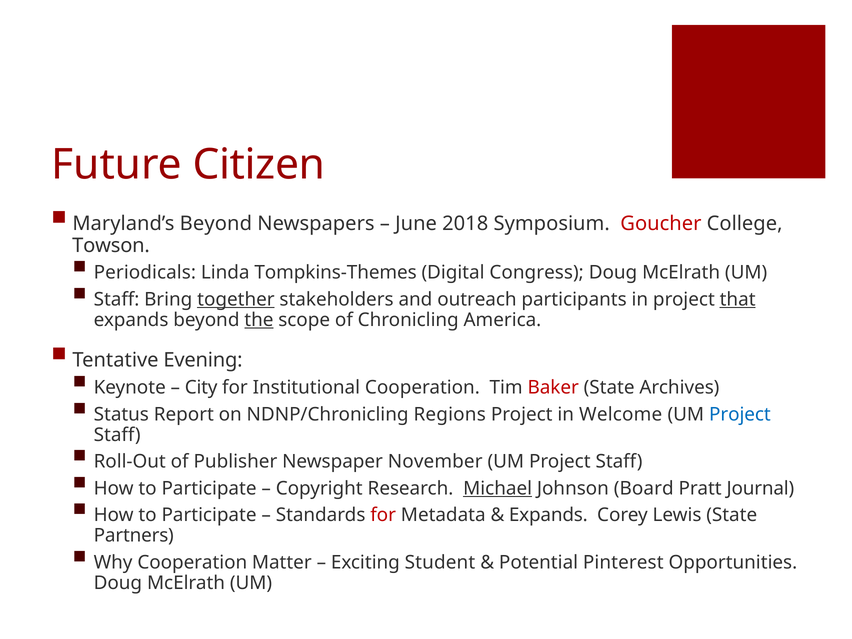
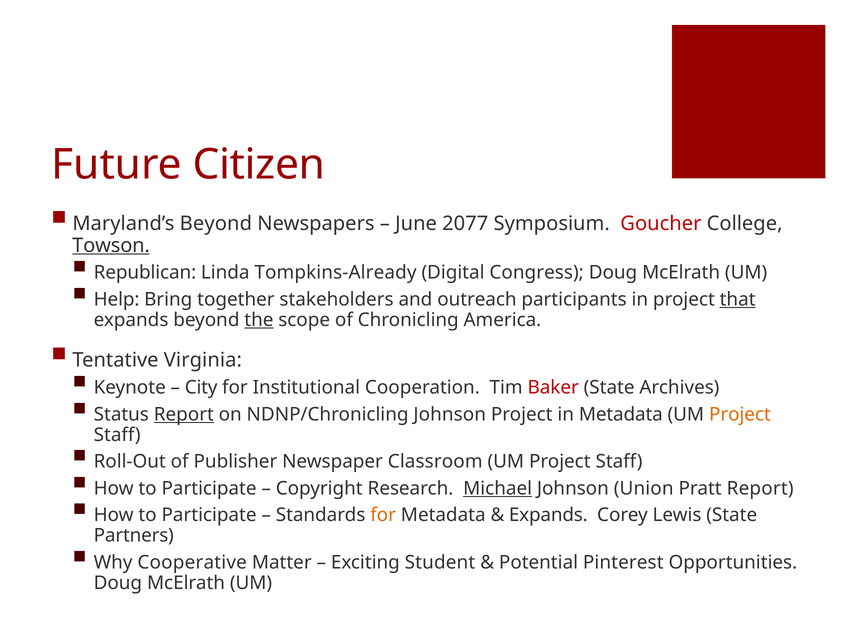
2018: 2018 -> 2077 (465, 224)
Towson underline: none -> present (111, 245)
Periodicals: Periodicals -> Republican (145, 273)
Tompkins-Themes: Tompkins-Themes -> Tompkins-Already (335, 273)
Staff: Staff -> Help (117, 299)
together underline: present -> none (236, 299)
Evening: Evening -> Virginia (203, 360)
Report underline: none -> present (184, 414)
NDNP/Chronicling Regions: Regions -> Johnson (450, 414)
in Welcome: Welcome -> Metadata (621, 414)
Project colour: blue -> orange (740, 414)
November: November -> Classroom (435, 462)
Board: Board -> Union (644, 488)
Pratt Journal: Journal -> Report (760, 488)
for colour: red -> orange (383, 515)
Why Cooperation: Cooperation -> Cooperative (192, 562)
